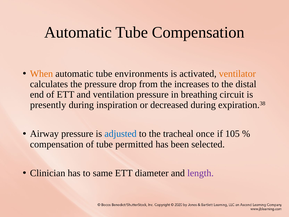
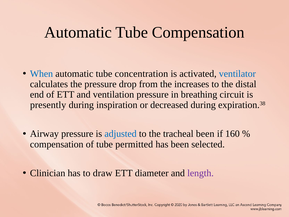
When colour: orange -> blue (41, 74)
environments: environments -> concentration (141, 74)
ventilator colour: orange -> blue (237, 74)
tracheal once: once -> been (205, 134)
105: 105 -> 160 (232, 134)
same: same -> draw (103, 173)
